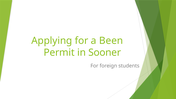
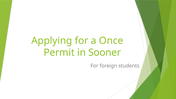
Been: Been -> Once (111, 41)
